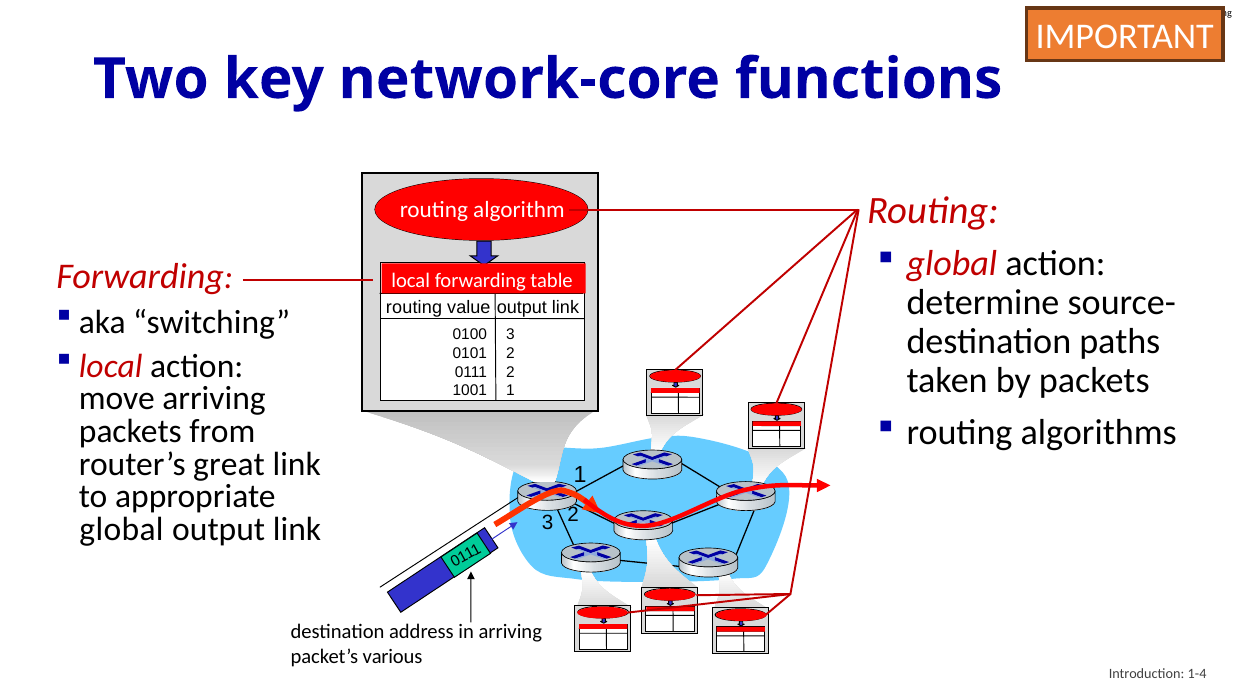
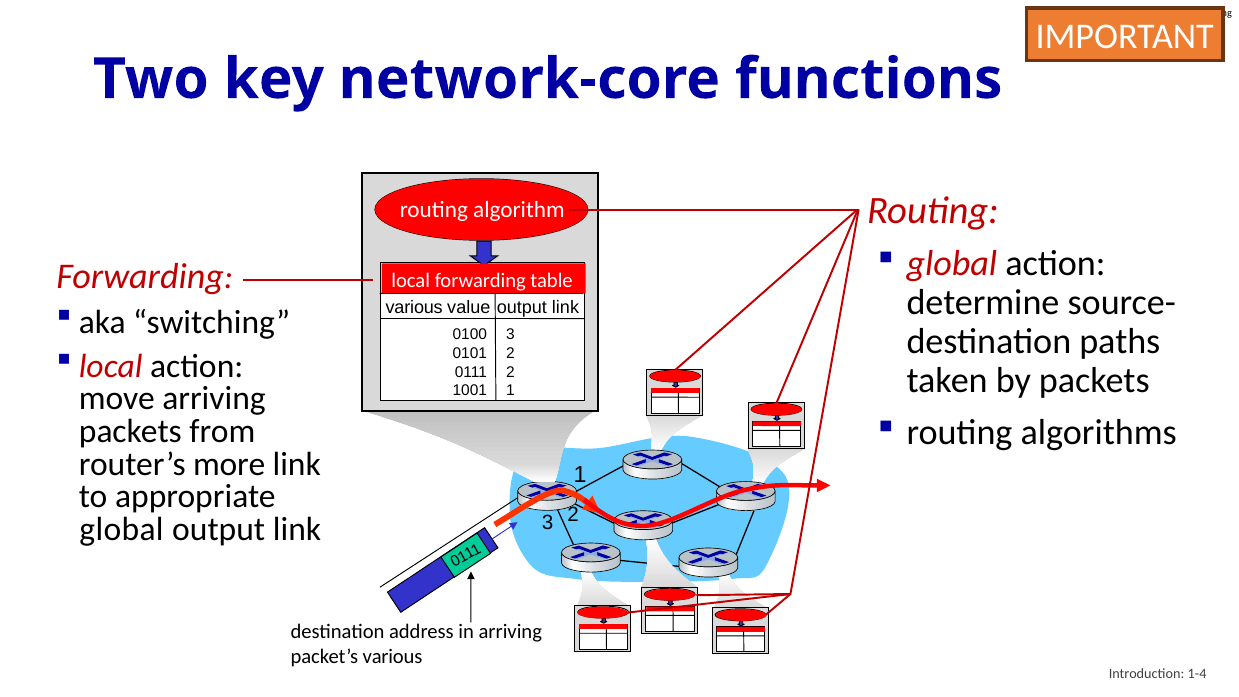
routing: routing -> various (414, 308)
great: great -> more (229, 464)
